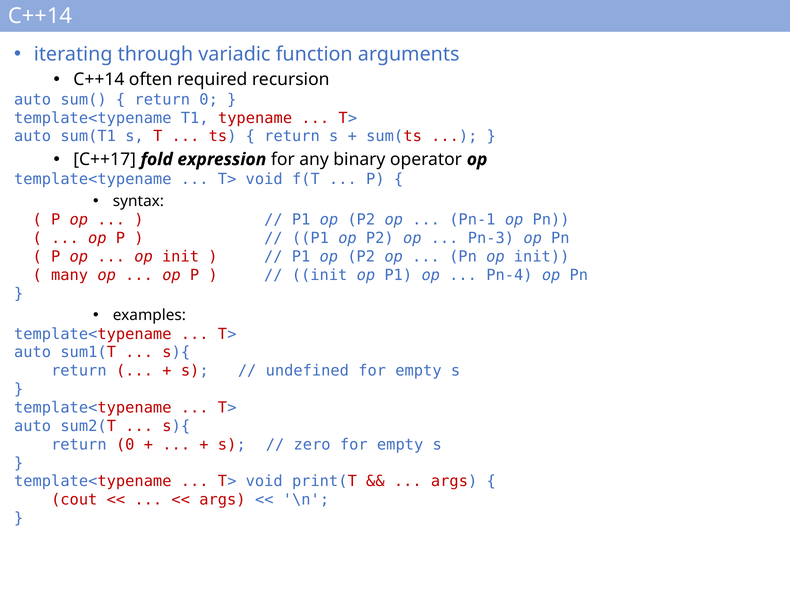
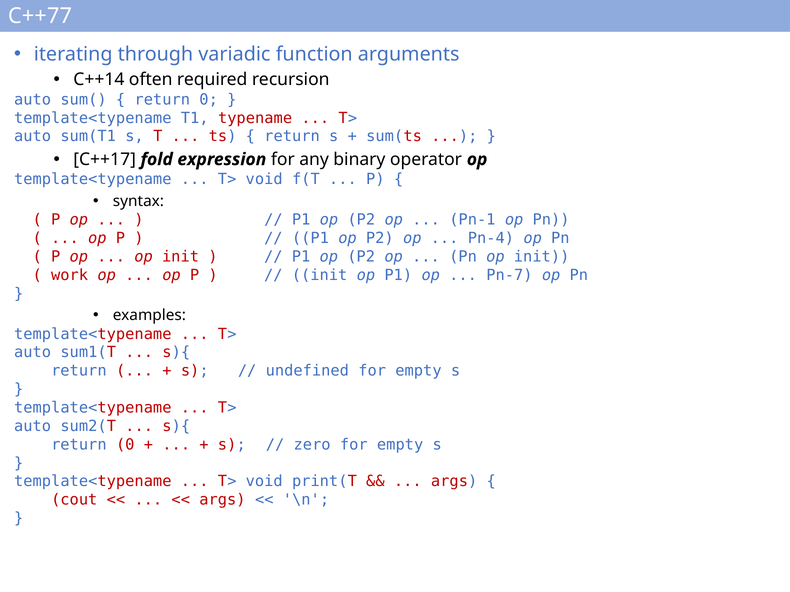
C++14: C++14 -> C++77 (40, 16)
Pn-3: Pn-3 -> Pn-4 (491, 238)
many: many -> work (70, 275)
Pn-4: Pn-4 -> Pn-7 (509, 275)
